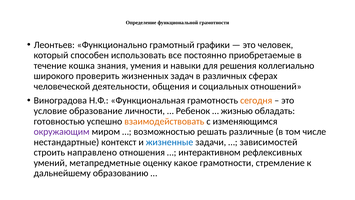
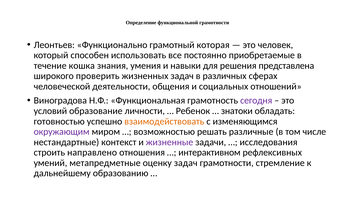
графики: графики -> которая (213, 45)
коллегиально: коллегиально -> представлена (286, 66)
сегодня colour: orange -> purple (256, 100)
условие: условие -> условий (50, 111)
жизнью: жизнью -> знатоки (237, 111)
жизненные colour: blue -> purple (170, 142)
зависимостей: зависимостей -> исследования (269, 142)
оценку какое: какое -> задач (186, 163)
